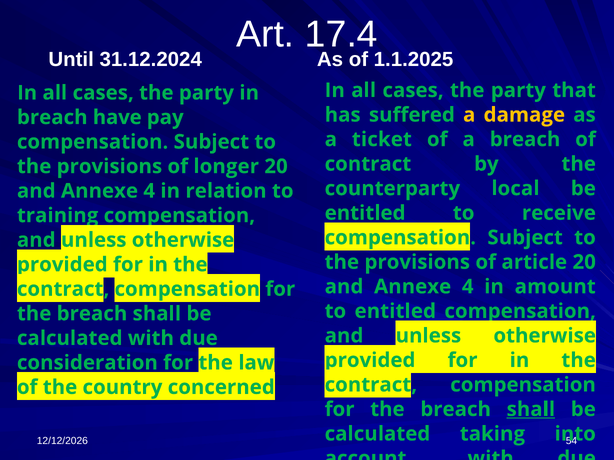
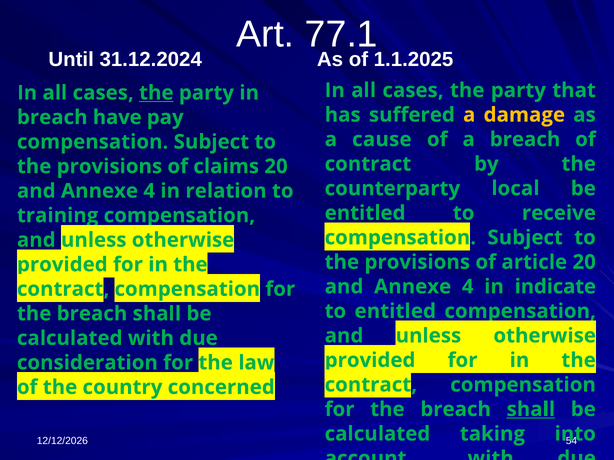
17.4: 17.4 -> 77.1 (341, 34)
the underline: none -> present (156, 93)
ticket: ticket -> cause (382, 140)
longer: longer -> claims (226, 167)
amount: amount -> indicate (555, 287)
